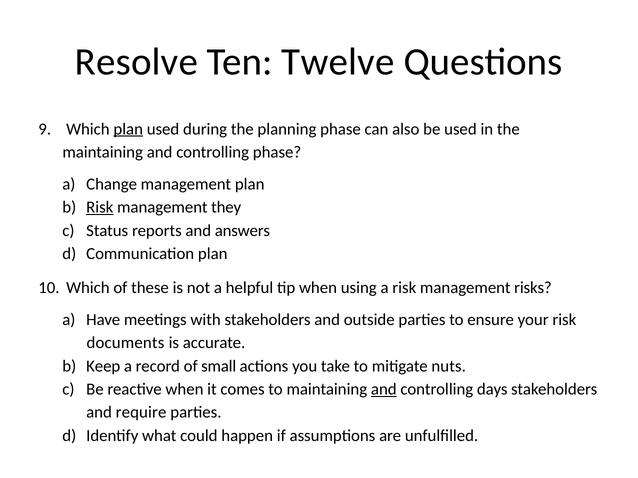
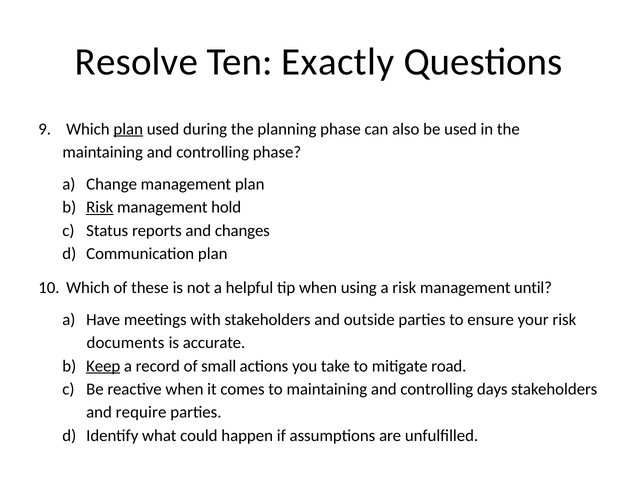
Twelve: Twelve -> Exactly (338, 62)
they: they -> hold (226, 208)
answers: answers -> changes (242, 231)
risks: risks -> until (533, 288)
Keep underline: none -> present (103, 366)
nuts: nuts -> road (449, 366)
and underline: present -> none (384, 390)
